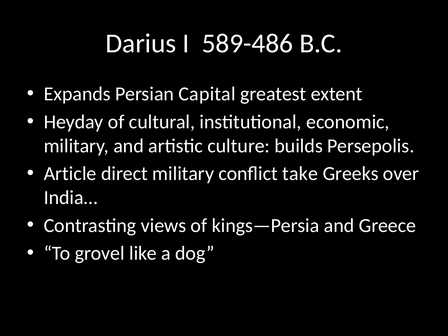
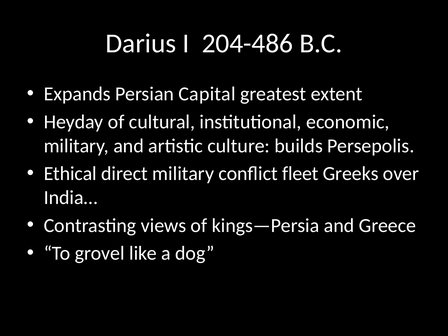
589-486: 589-486 -> 204-486 (247, 43)
Article: Article -> Ethical (70, 174)
take: take -> fleet (300, 174)
